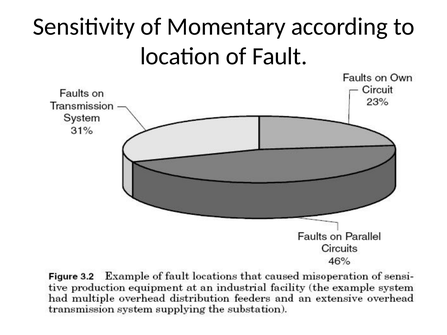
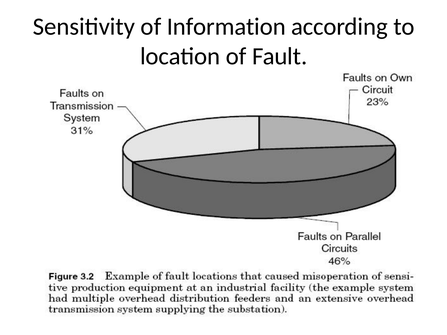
Momentary: Momentary -> Information (226, 27)
